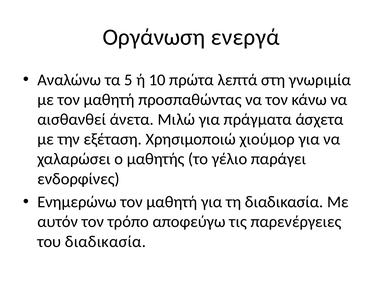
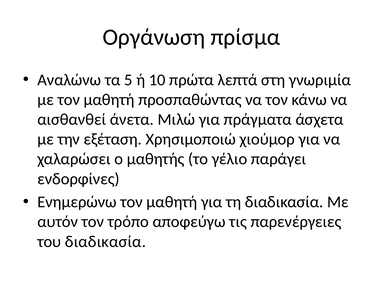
ενεργά: ενεργά -> πρίσμα (245, 37)
